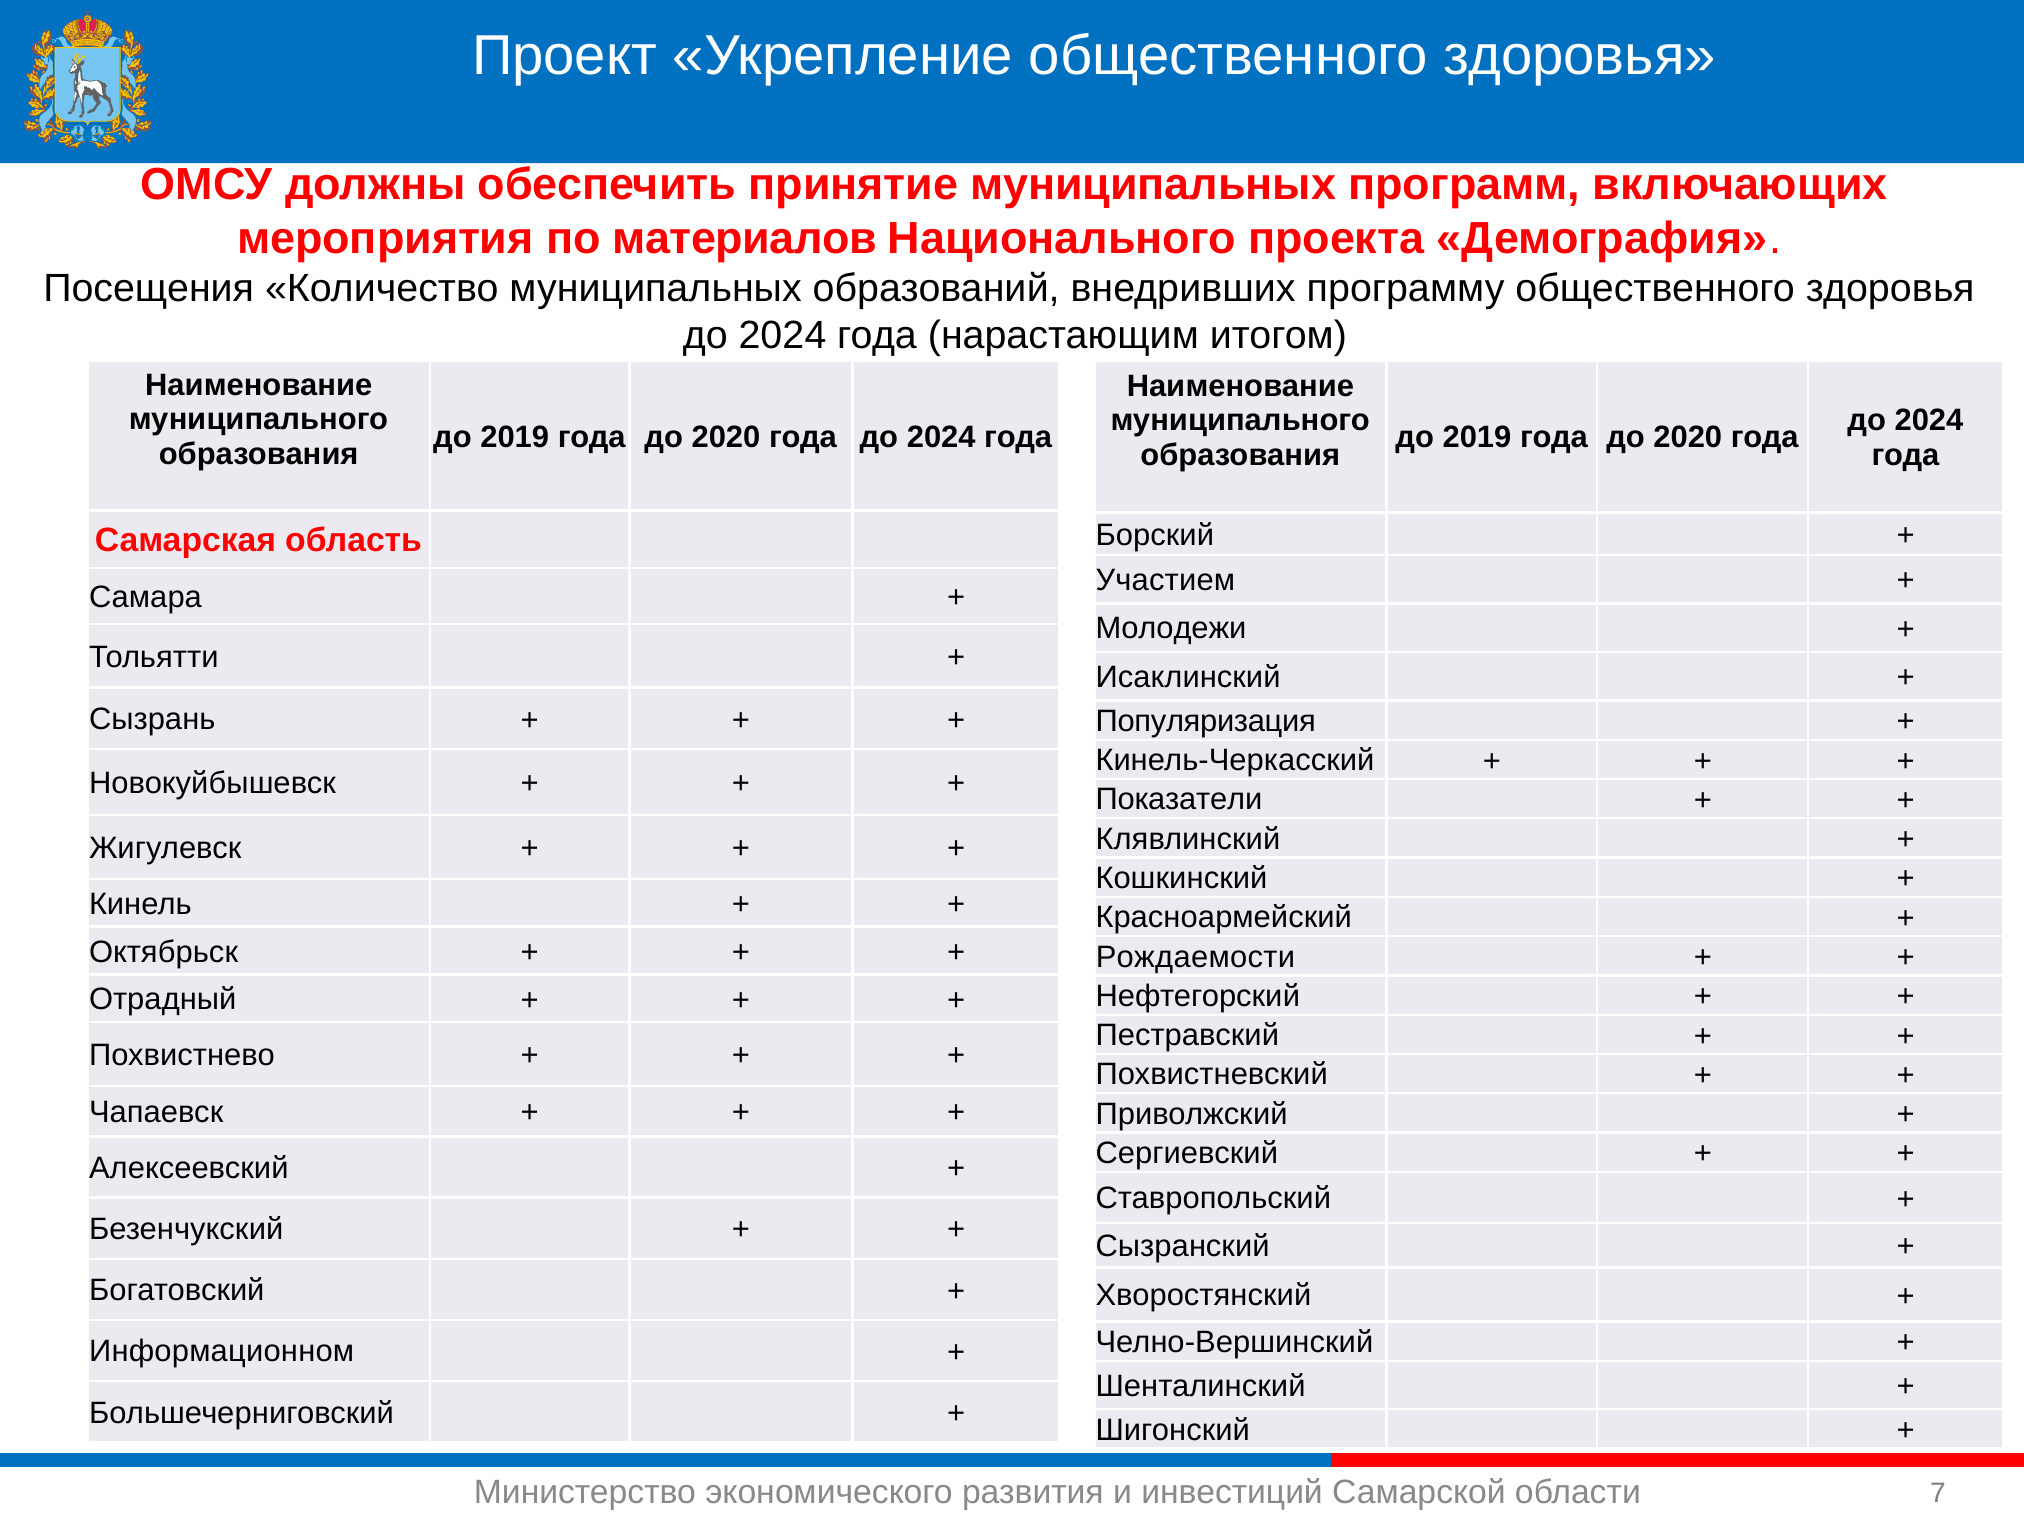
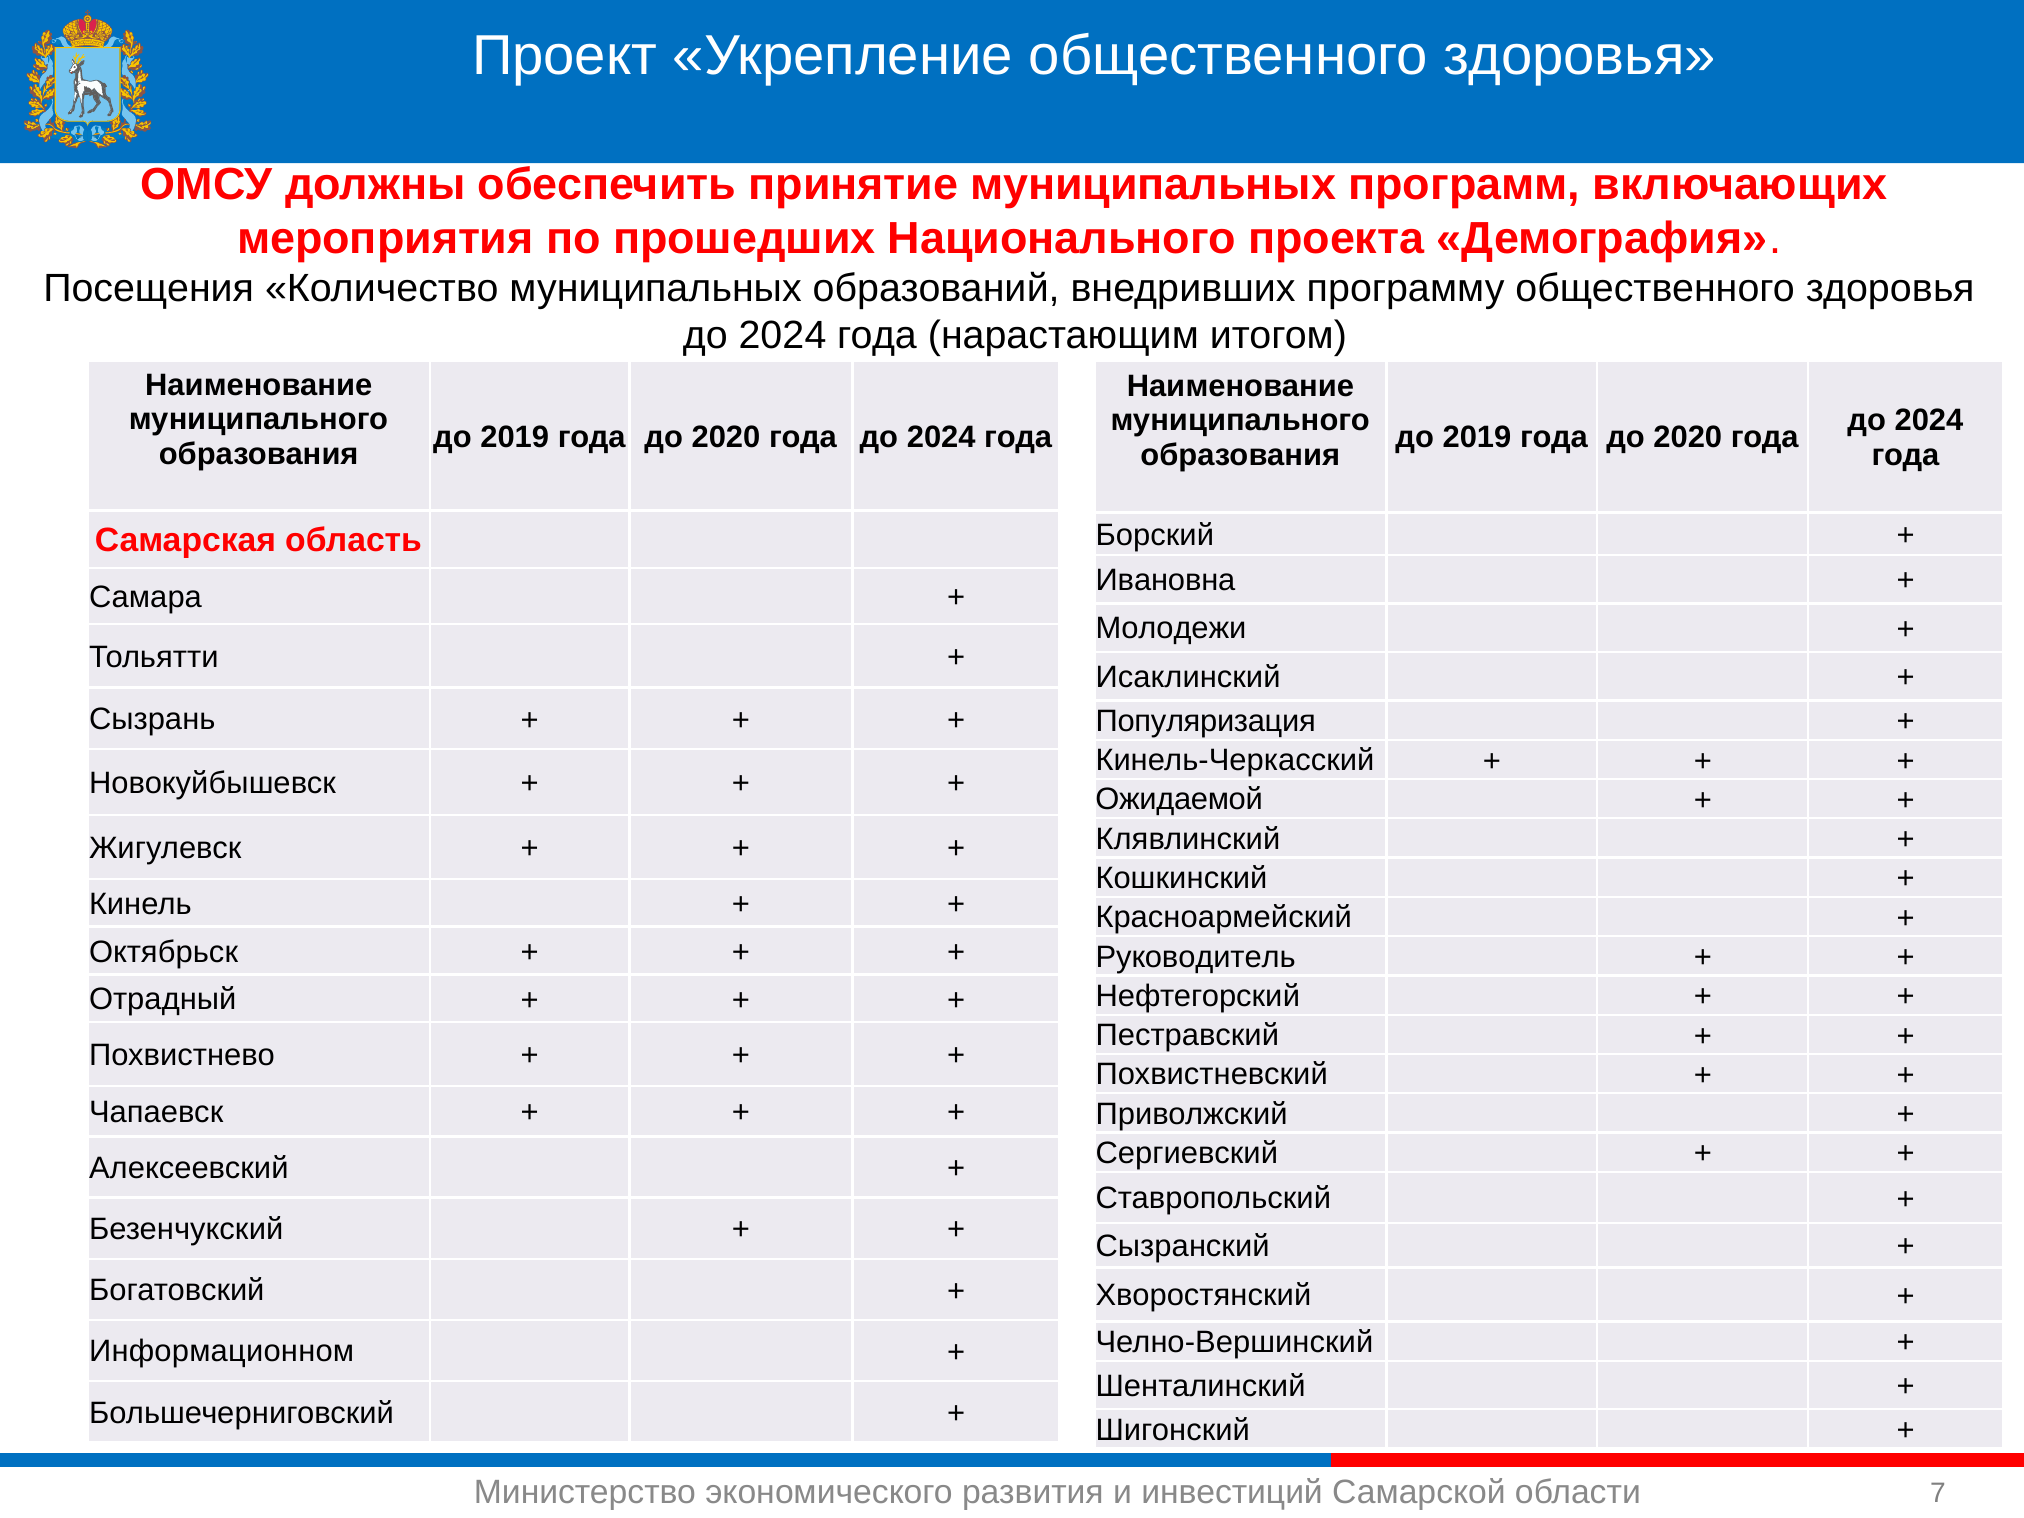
материалов: материалов -> прошедших (744, 238)
Участием: Участием -> Ивановна (1166, 580)
Показатели: Показатели -> Ожидаемой (1179, 800)
Рождаемости: Рождаемости -> Руководитель (1196, 957)
